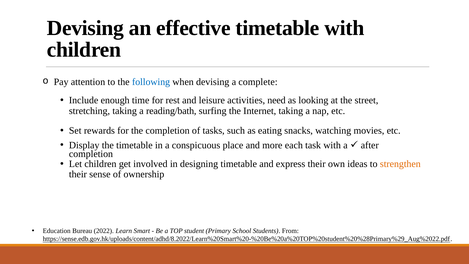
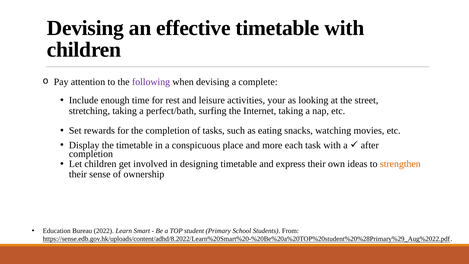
following colour: blue -> purple (151, 82)
need: need -> your (276, 100)
reading/bath: reading/bath -> perfect/bath (171, 111)
